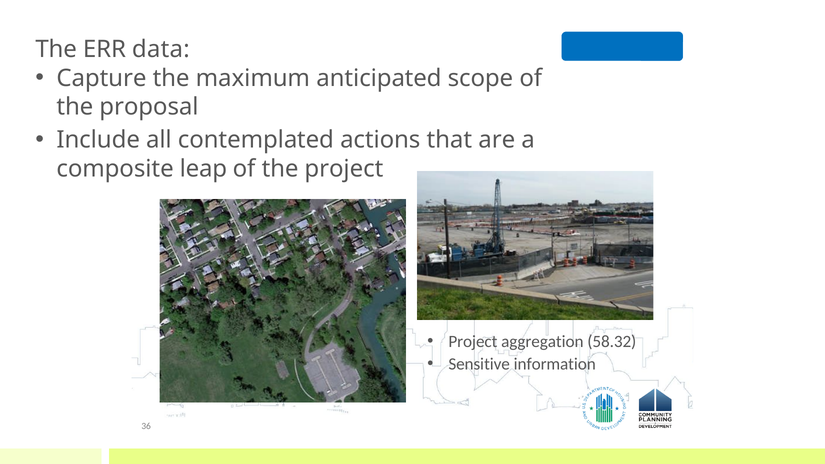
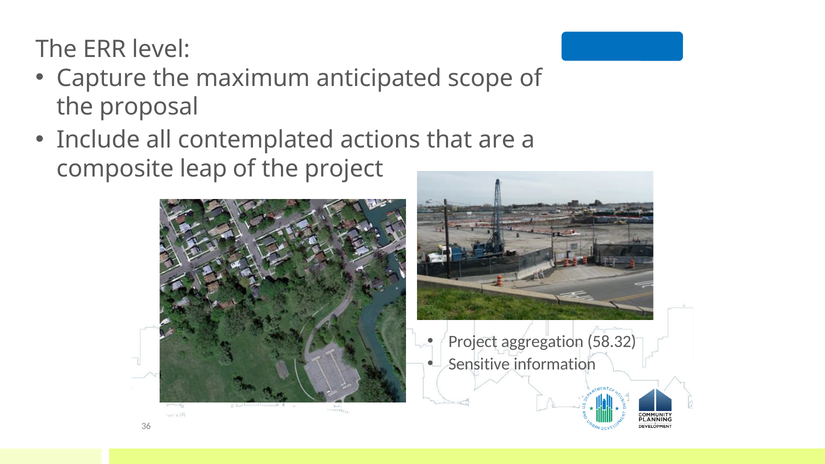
data: data -> level (161, 49)
